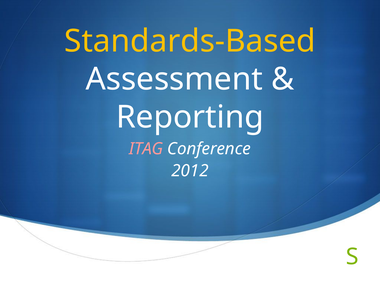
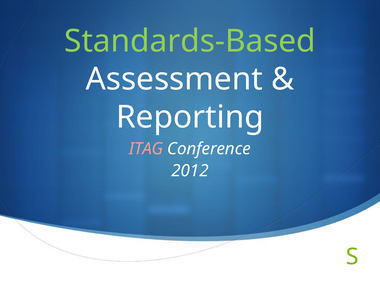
Standards-Based colour: yellow -> light green (190, 41)
